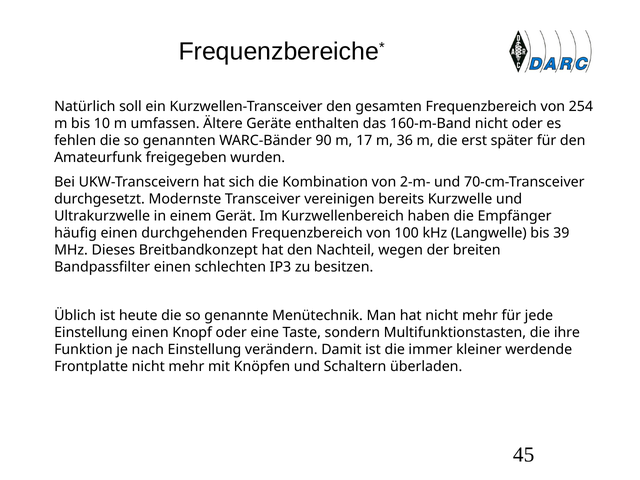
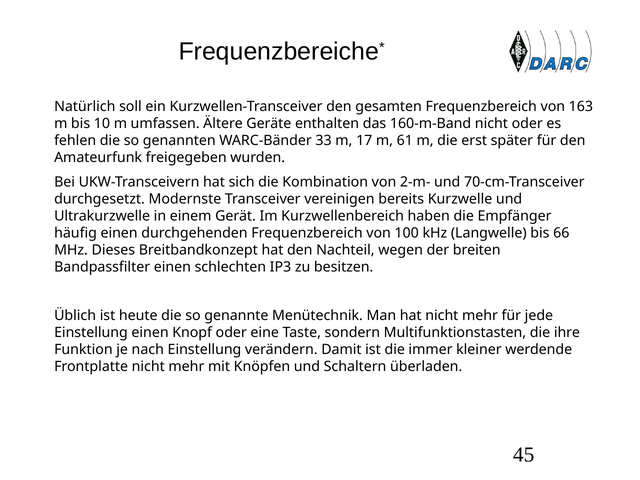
254: 254 -> 163 (581, 107)
90: 90 -> 33 (324, 141)
36: 36 -> 61 (405, 141)
39: 39 -> 66 (561, 233)
